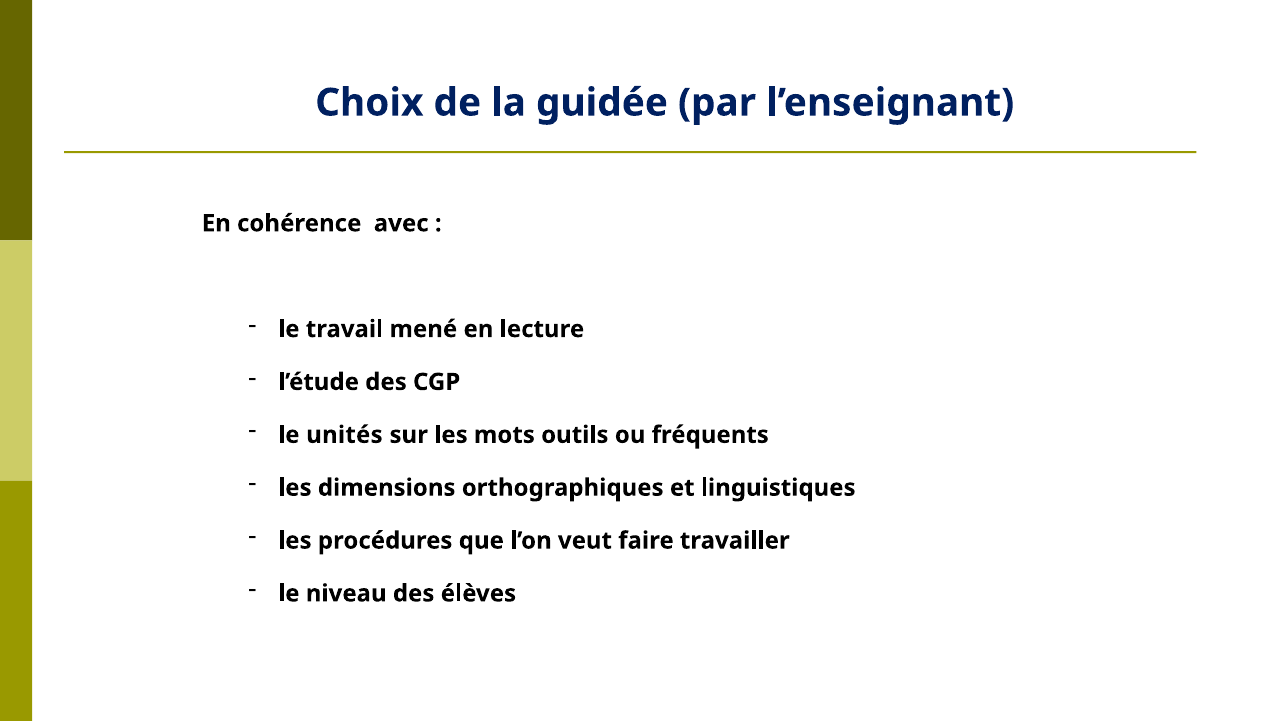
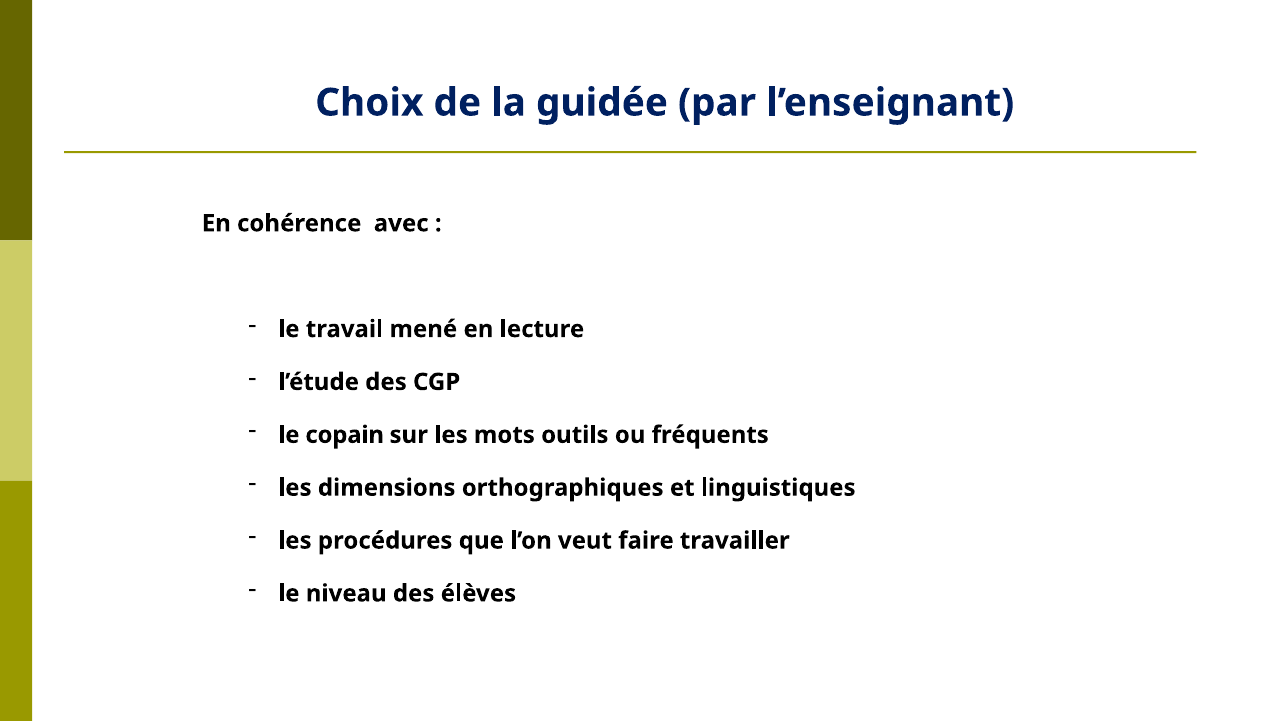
unités: unités -> copain (345, 435)
